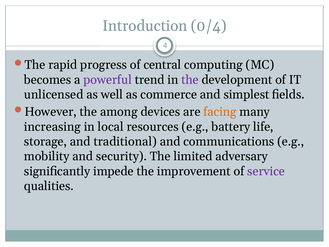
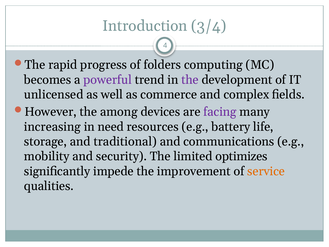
0/4: 0/4 -> 3/4 (209, 26)
central: central -> folders (162, 65)
simplest: simplest -> complex (246, 94)
facing colour: orange -> purple (220, 112)
local: local -> need (111, 127)
adversary: adversary -> optimizes (242, 156)
service colour: purple -> orange (266, 171)
